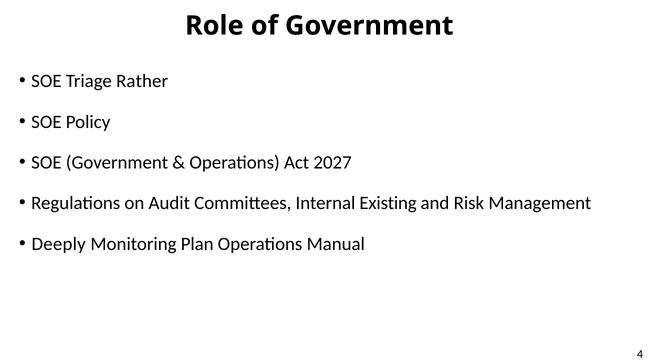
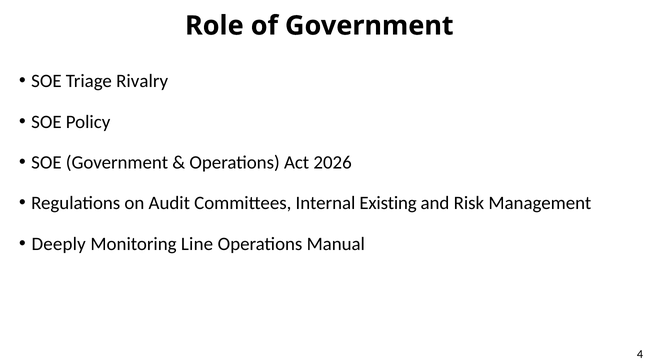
Rather: Rather -> Rivalry (142, 81)
2027: 2027 -> 2026 (333, 163)
Plan: Plan -> Line (197, 244)
